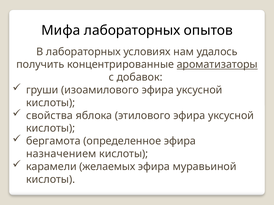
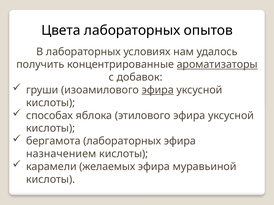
Мифа: Мифа -> Цвета (61, 30)
эфира underline: none -> present (158, 90)
свойства: свойства -> способах (50, 116)
бергамота определенное: определенное -> лабораторных (122, 141)
